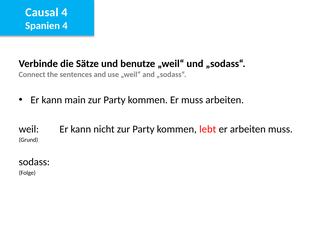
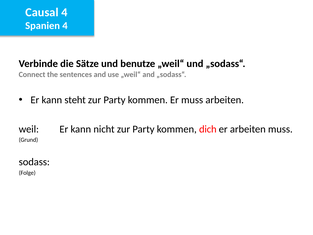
main: main -> steht (75, 100)
lebt: lebt -> dich (208, 129)
